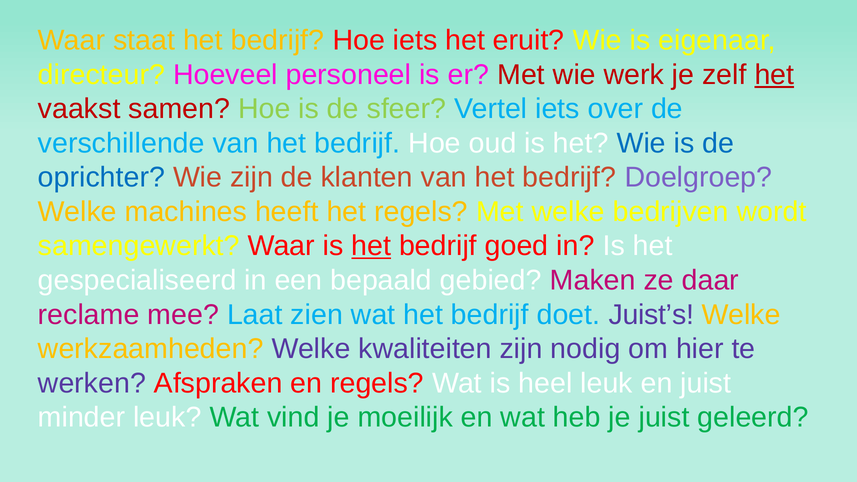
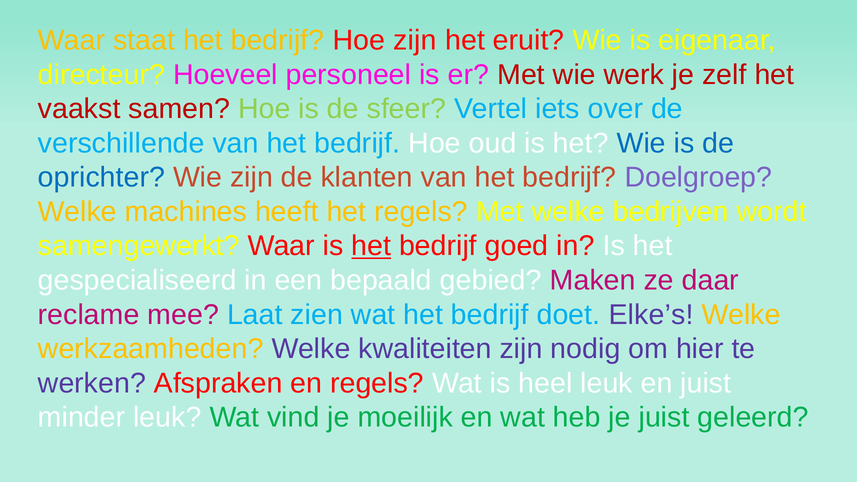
Hoe iets: iets -> zijn (415, 40)
het underline: present -> none (774, 75)
Juist’s: Juist’s -> Elke’s (651, 315)
